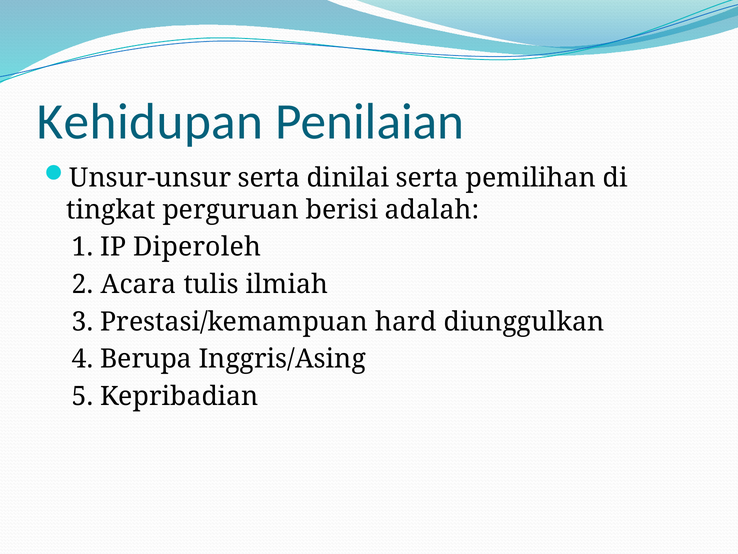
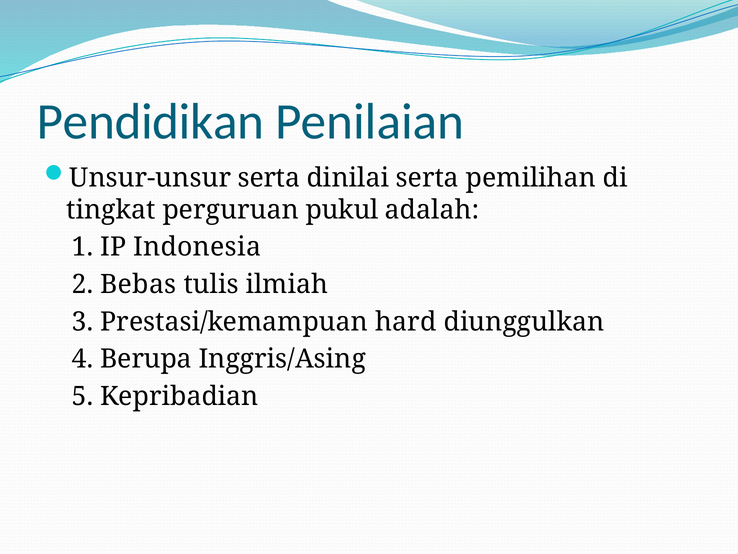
Kehidupan: Kehidupan -> Pendidikan (151, 122)
berisi: berisi -> pukul (342, 210)
Diperoleh: Diperoleh -> Indonesia (197, 247)
Acara: Acara -> Bebas (138, 284)
